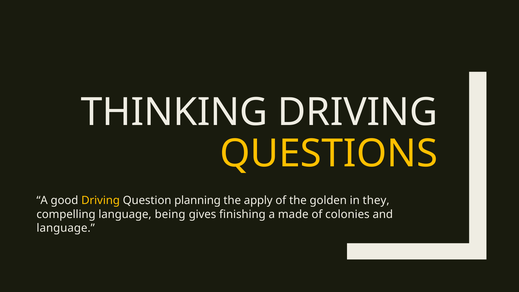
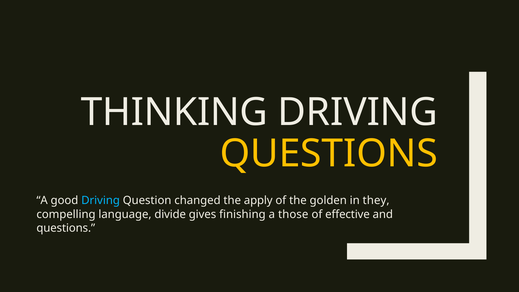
Driving colour: yellow -> light blue (101, 200)
planning: planning -> changed (197, 200)
being: being -> divide (170, 214)
made: made -> those (293, 214)
colonies: colonies -> effective (347, 214)
language: language -> questions (66, 228)
